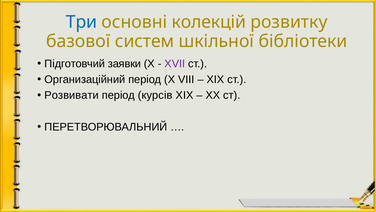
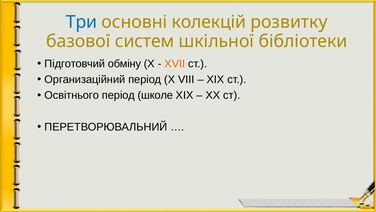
заявки: заявки -> обміну (124, 64)
ХVII colour: purple -> orange (175, 64)
Розвивати: Розвивати -> Освітнього (72, 95)
курсів: курсів -> школе (155, 95)
